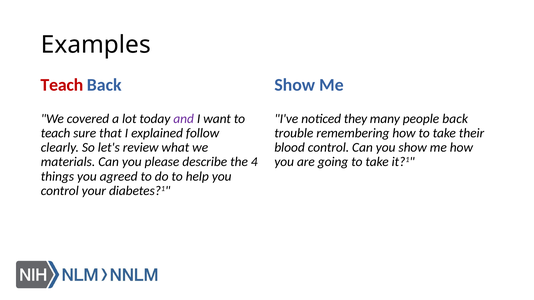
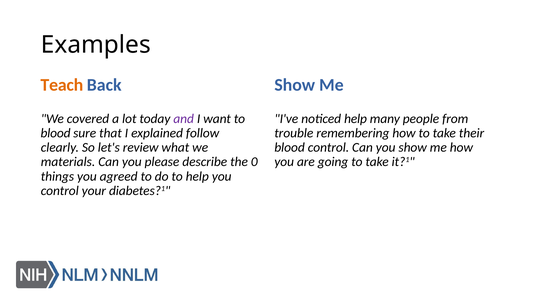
Teach colour: red -> orange (62, 85)
noticed they: they -> help (355, 119)
people back: back -> from (455, 119)
teach: teach -> blood (56, 133)
4: 4 -> 0 (254, 162)
